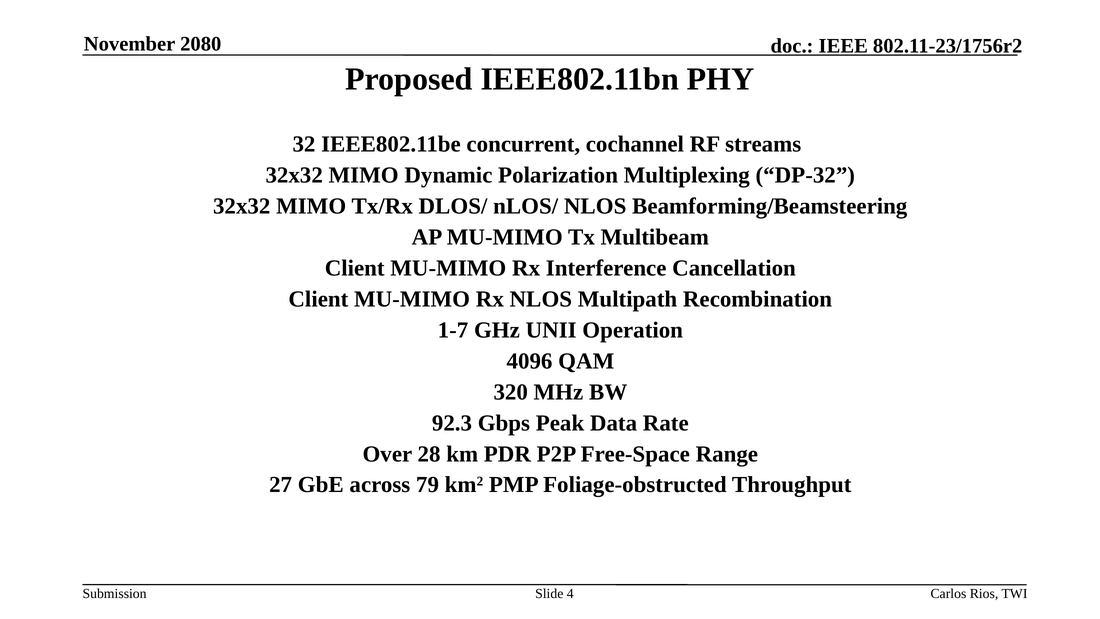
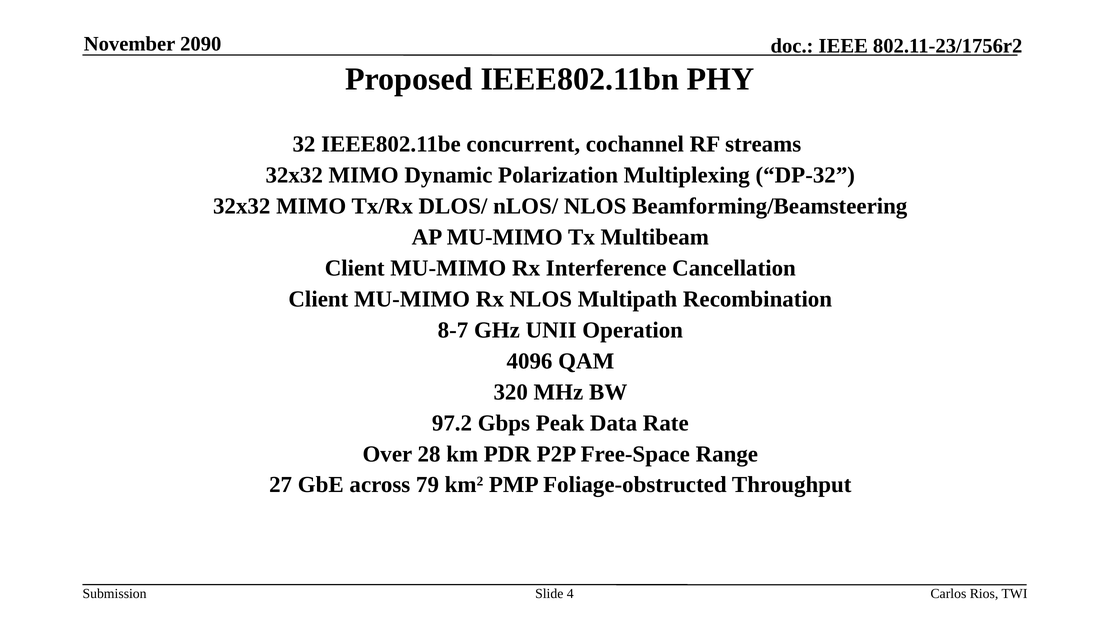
2080: 2080 -> 2090 (201, 44)
1-7: 1-7 -> 8-7 (453, 330)
92.3: 92.3 -> 97.2 (452, 423)
